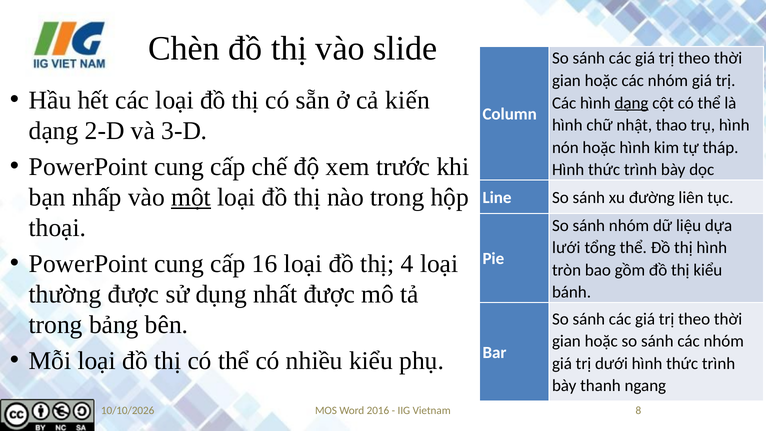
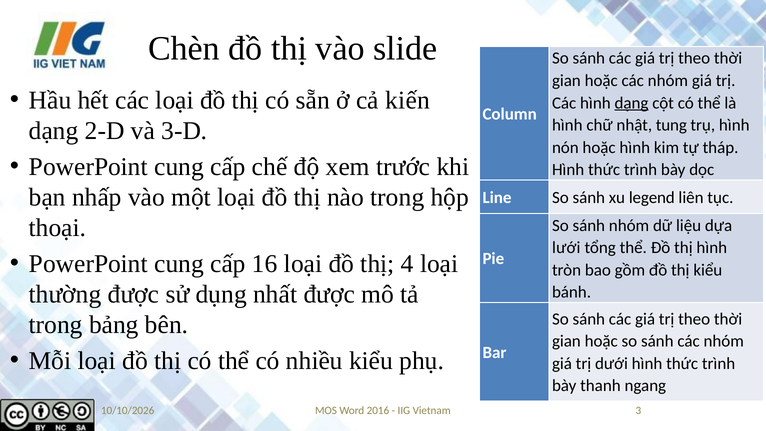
thao: thao -> tung (671, 125)
một underline: present -> none (191, 197)
đường: đường -> legend (652, 197)
8: 8 -> 3 (638, 411)
